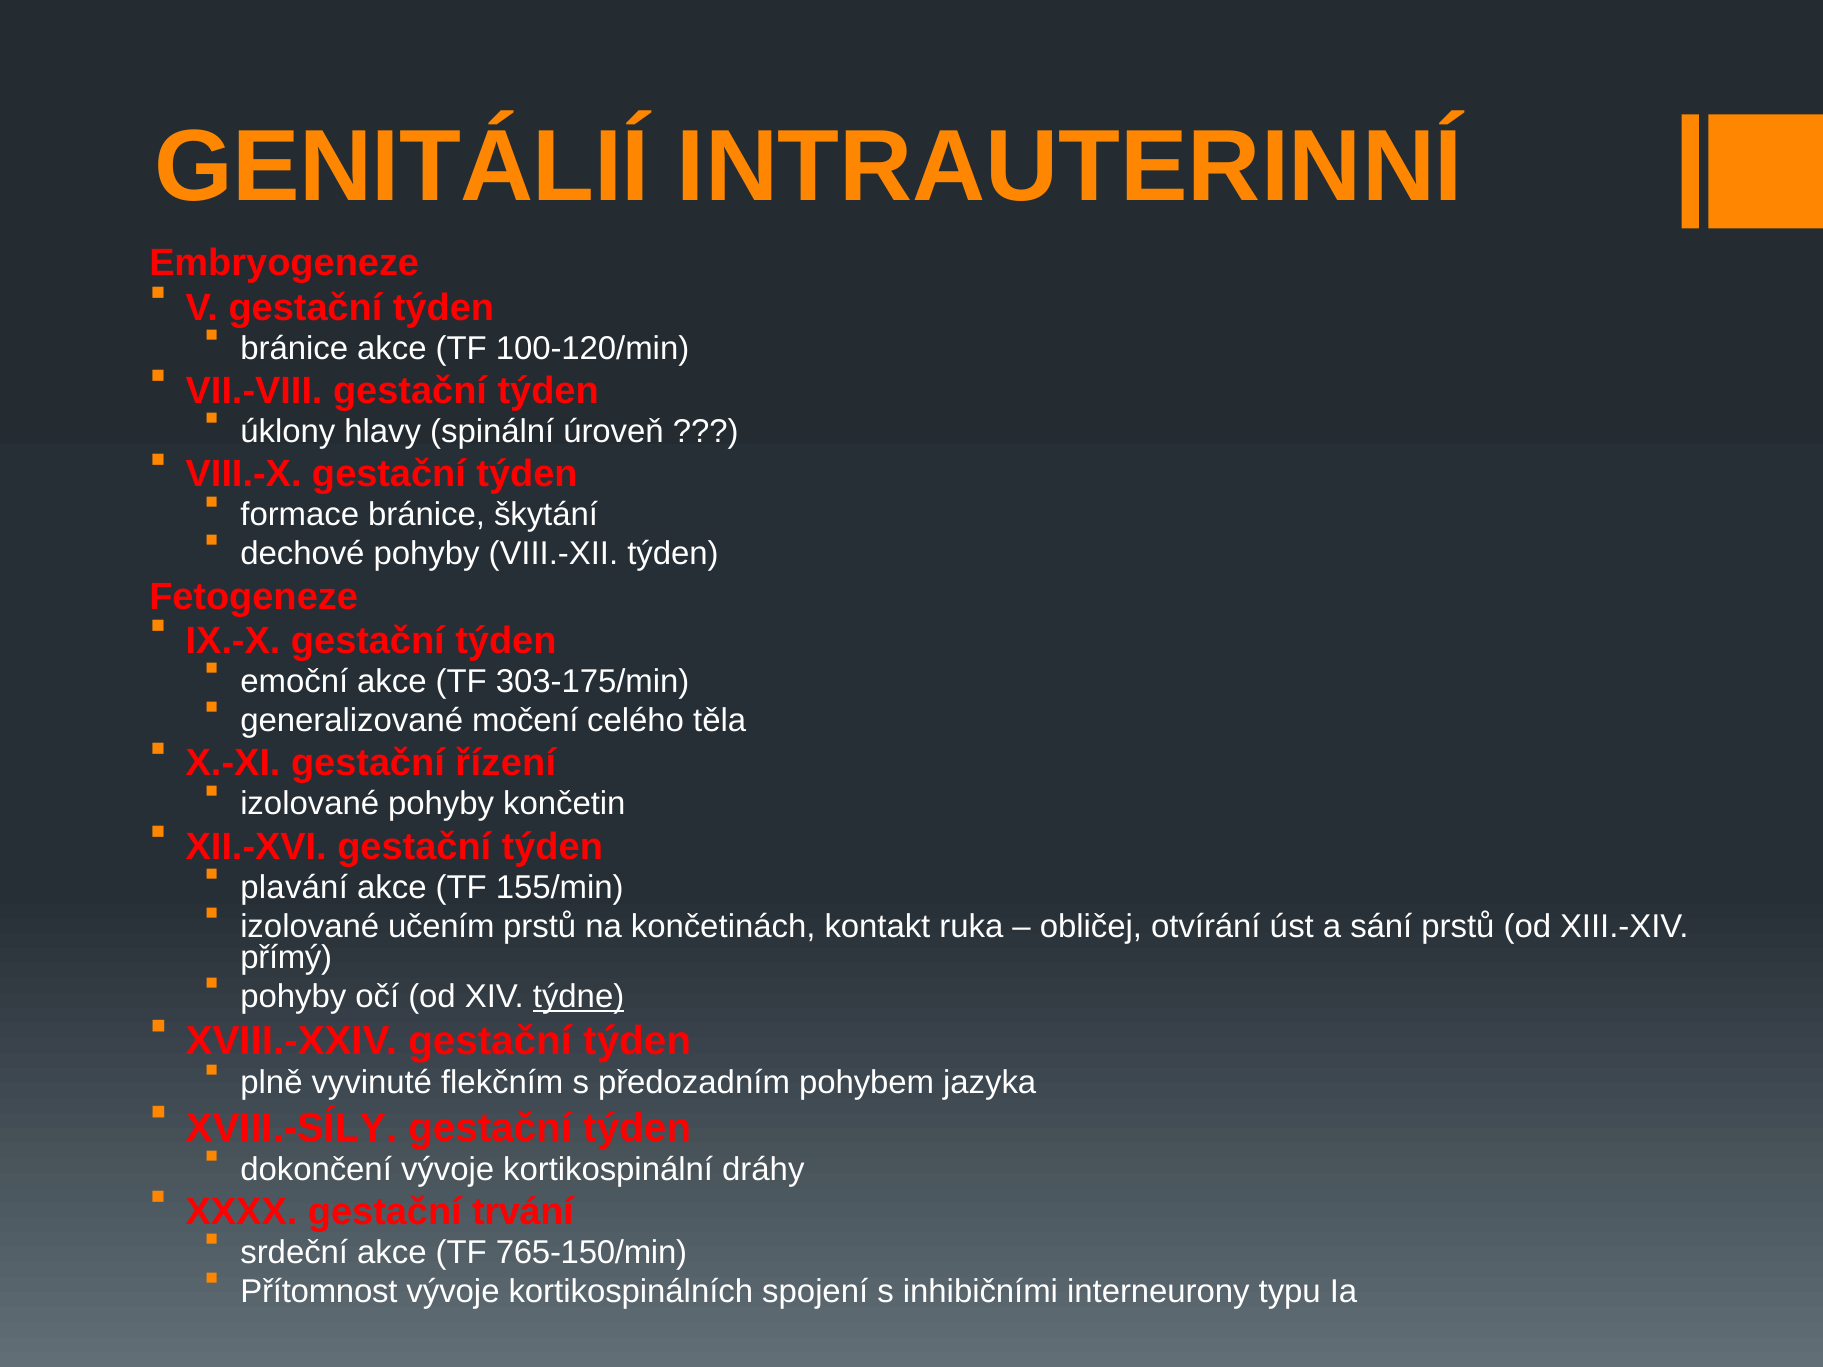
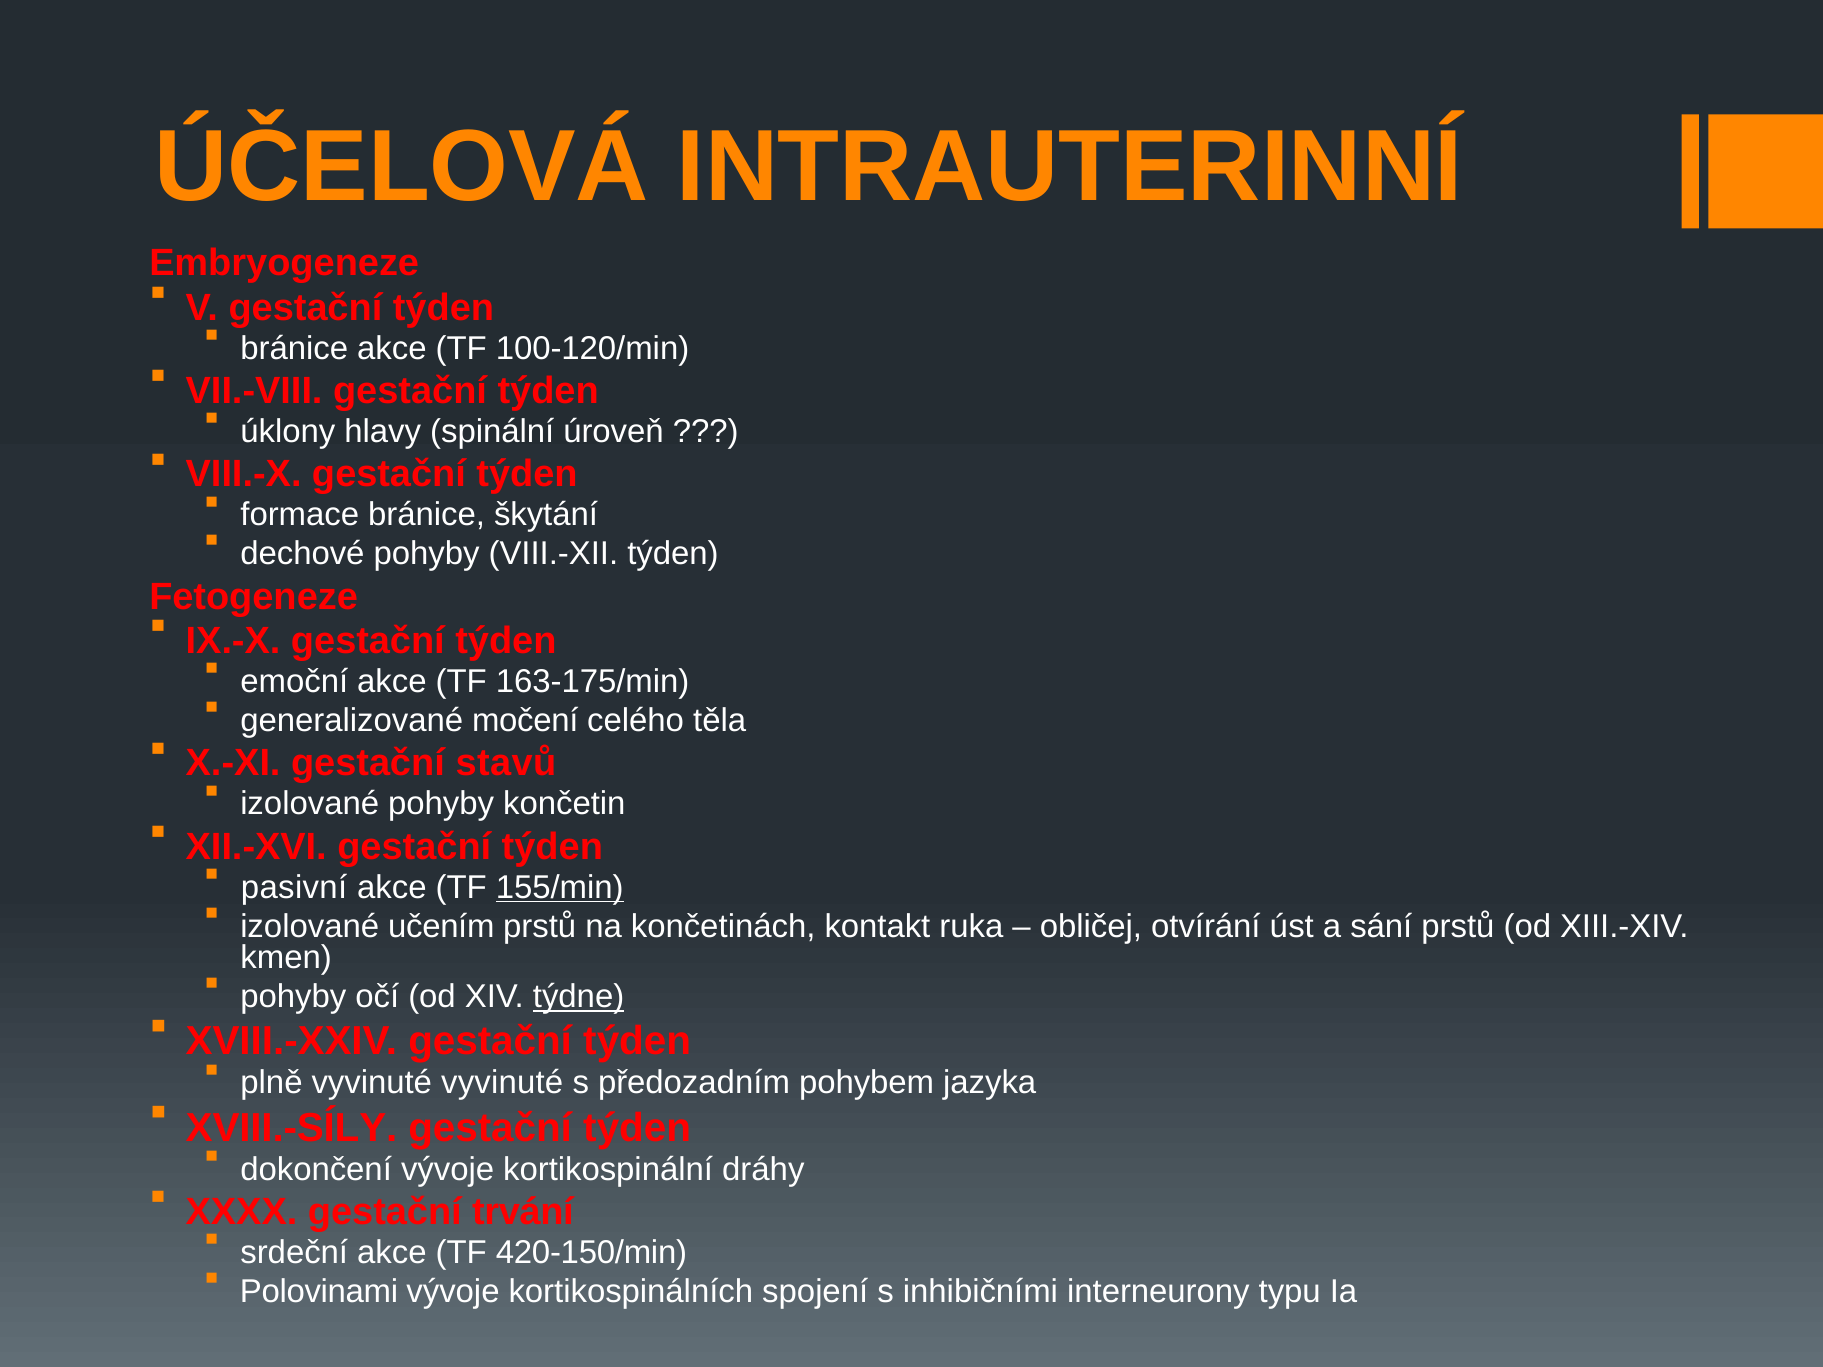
GENITÁLIÍ: GENITÁLIÍ -> ÚČELOVÁ (402, 167)
303-175/min: 303-175/min -> 163-175/min (593, 682)
řízení: řízení -> stavů (506, 764)
plavání: plavání -> pasivní (294, 887)
155/min underline: none -> present (560, 887)
přímý: přímý -> kmen (286, 958)
vyvinuté flekčním: flekčním -> vyvinuté (502, 1083)
765-150/min: 765-150/min -> 420-150/min (591, 1253)
Přítomnost: Přítomnost -> Polovinami (319, 1292)
